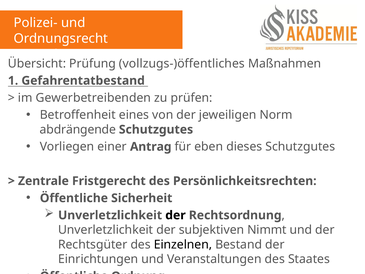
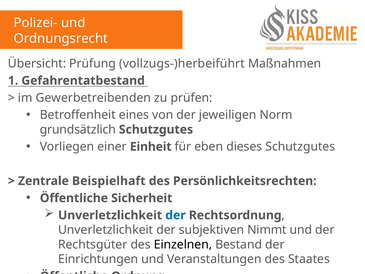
vollzugs-)öffentliches: vollzugs-)öffentliches -> vollzugs-)herbeiführt (182, 63)
abdrängende: abdrängende -> grundsätzlich (78, 129)
Antrag: Antrag -> Einheit (151, 147)
Fristgerecht: Fristgerecht -> Beispielhaft (109, 181)
der colour: black -> blue (175, 215)
